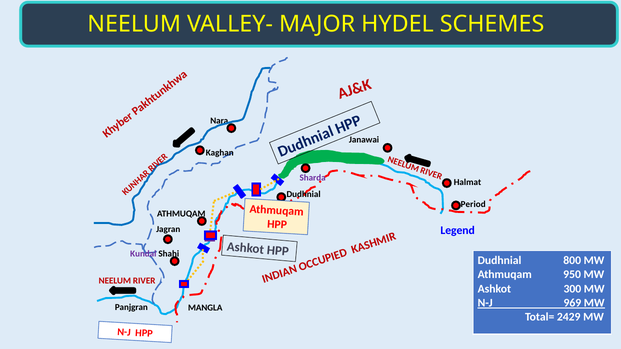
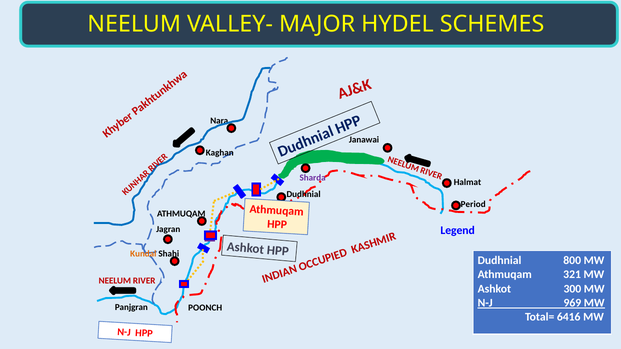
Kundal colour: purple -> orange (143, 254)
950: 950 -> 321 (572, 275)
MANGLA: MANGLA -> POONCH (205, 308)
2429: 2429 -> 6416 (569, 317)
